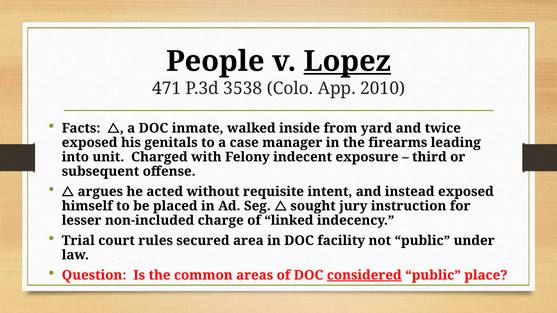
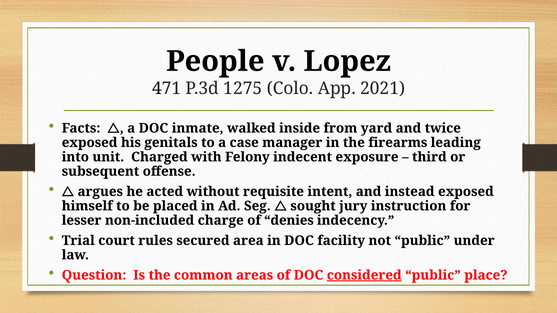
Lopez underline: present -> none (347, 61)
3538: 3538 -> 1275 (243, 88)
2010: 2010 -> 2021 (383, 88)
linked: linked -> denies (289, 221)
